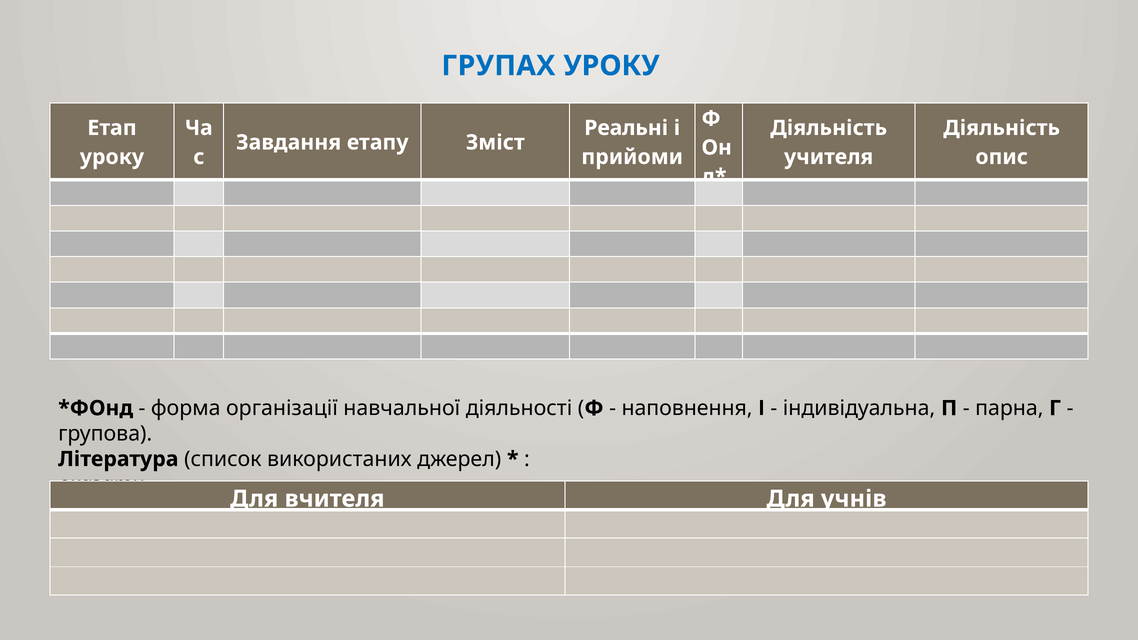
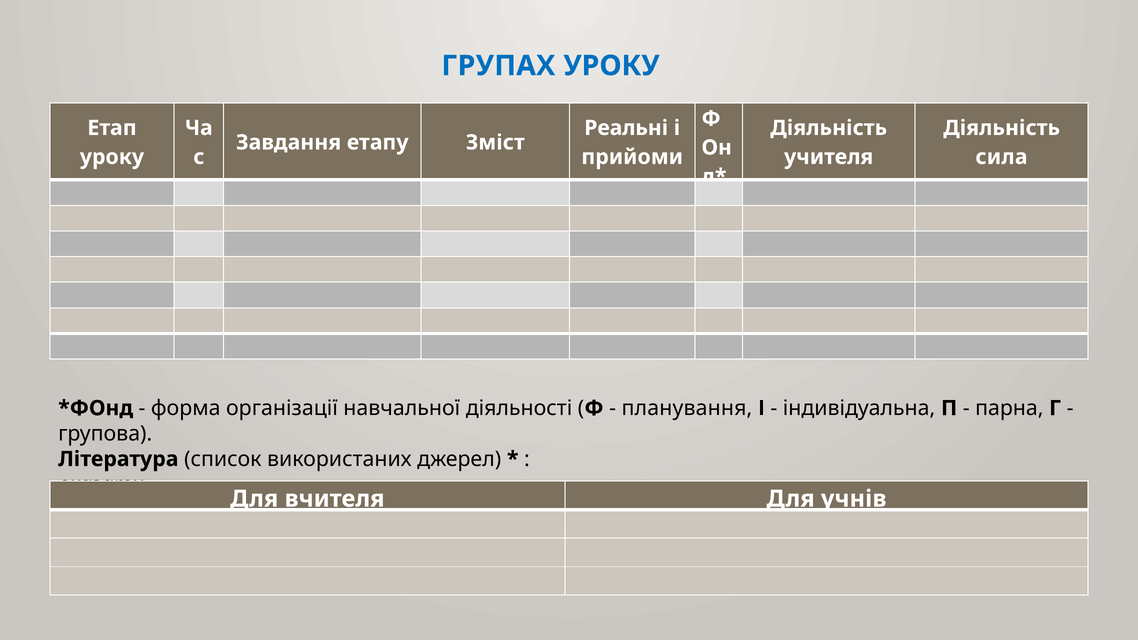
опис: опис -> сила (1002, 157)
наповнення: наповнення -> планування (687, 408)
